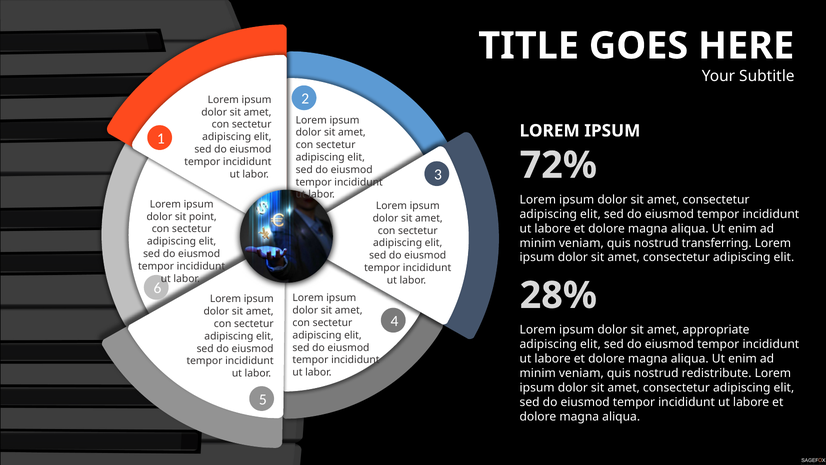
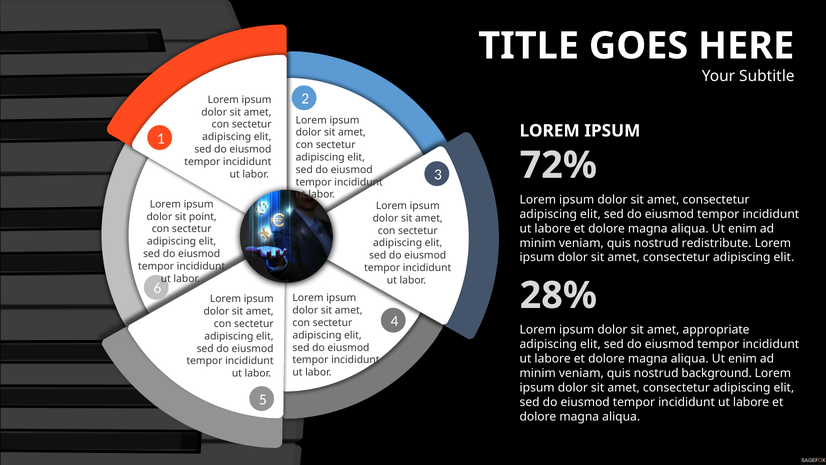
transferring: transferring -> redistribute (717, 243)
redistribute: redistribute -> background (717, 373)
